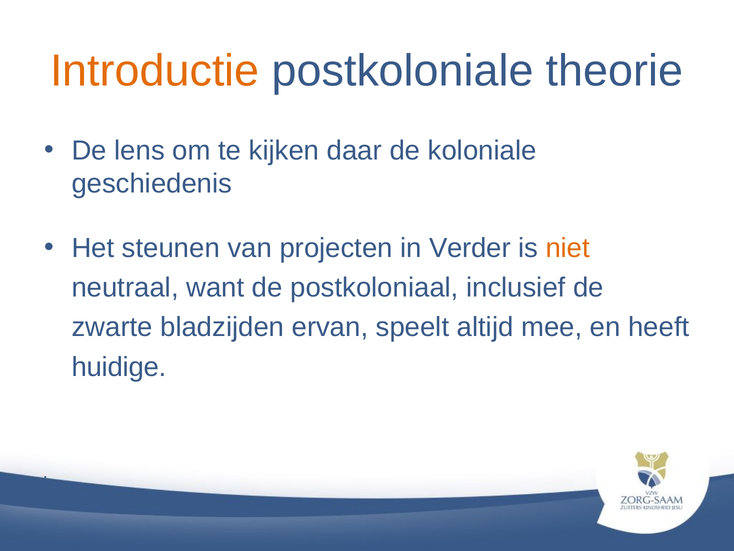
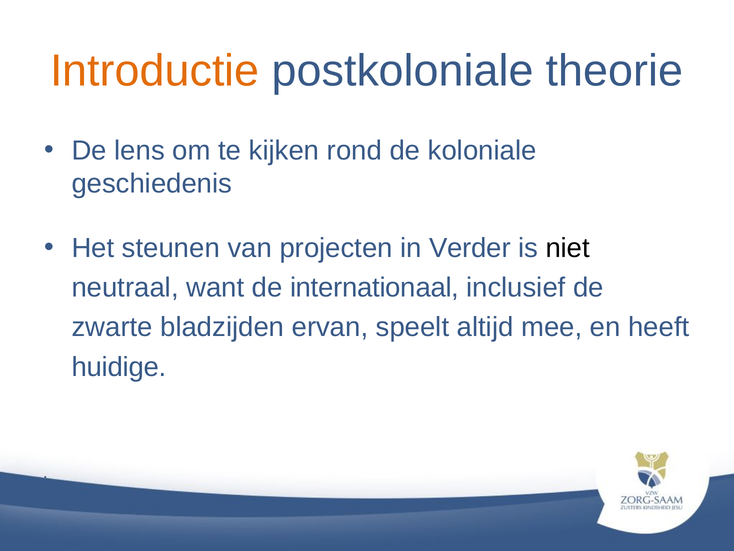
daar: daar -> rond (354, 151)
niet colour: orange -> black (568, 248)
postkoloniaal: postkoloniaal -> internationaal (375, 287)
